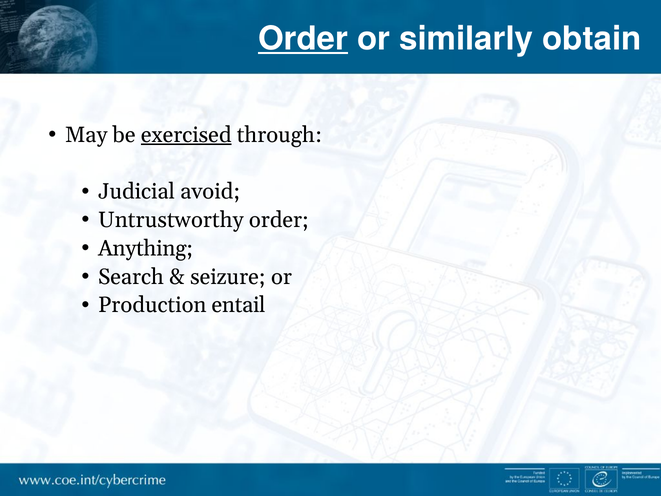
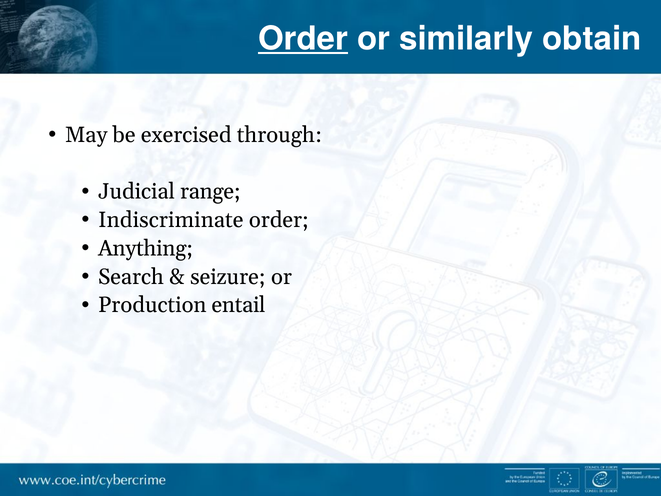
exercised underline: present -> none (186, 135)
avoid: avoid -> range (210, 192)
Untrustworthy: Untrustworthy -> Indiscriminate (171, 220)
